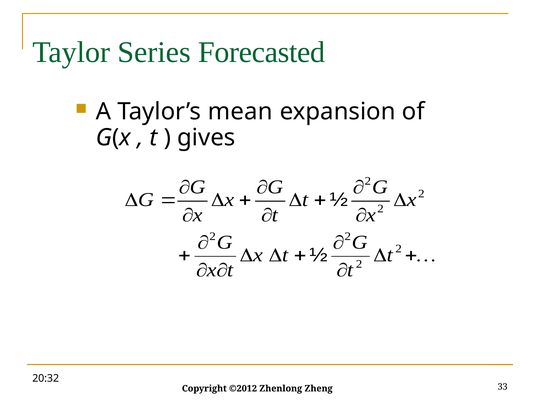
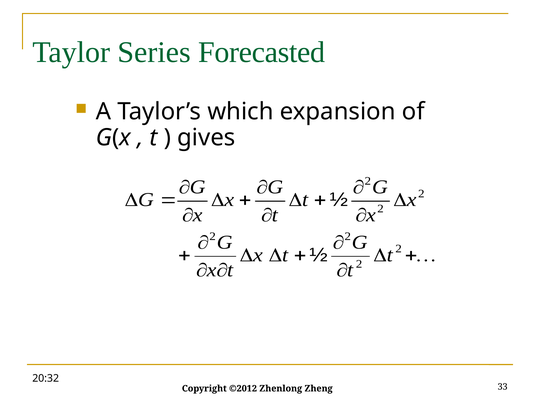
mean: mean -> which (240, 112)
